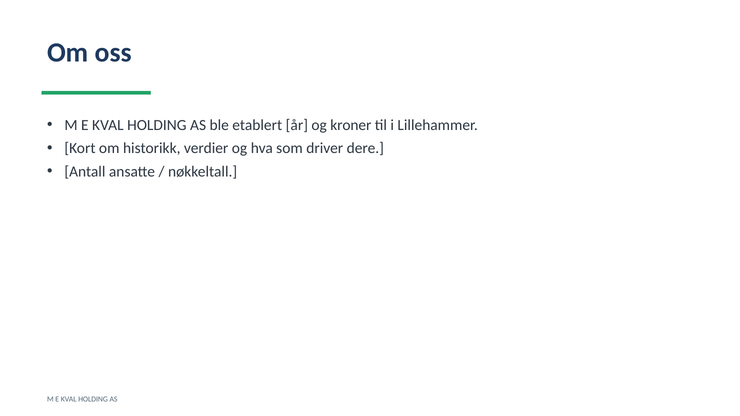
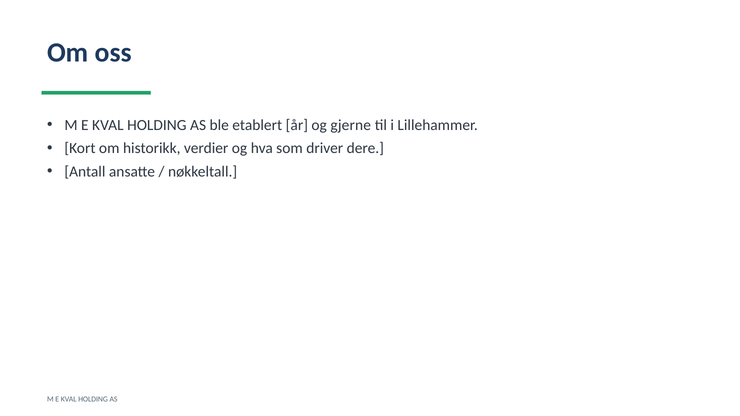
kroner: kroner -> gjerne (351, 125)
